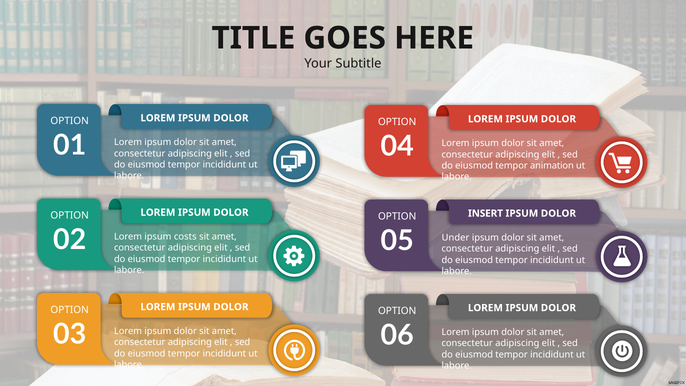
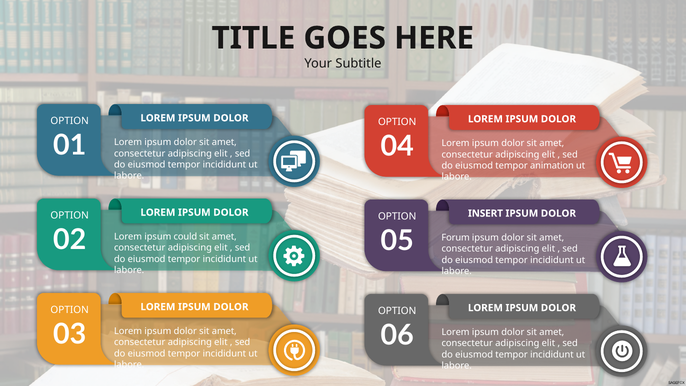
costs: costs -> could (185, 237)
Under: Under -> Forum (456, 238)
